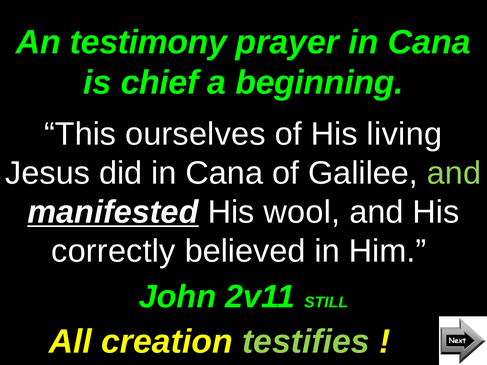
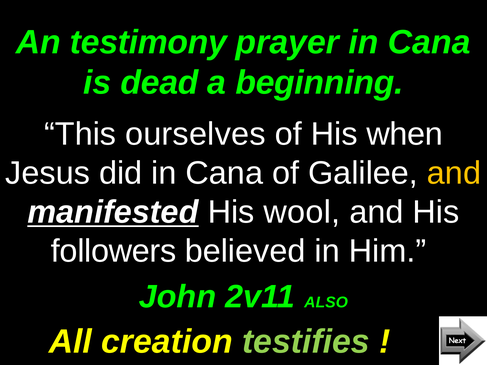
chief: chief -> dead (160, 83)
living: living -> when (405, 134)
and colour: light green -> yellow (454, 173)
correctly: correctly -> followers (114, 251)
STILL: STILL -> ALSO (326, 302)
